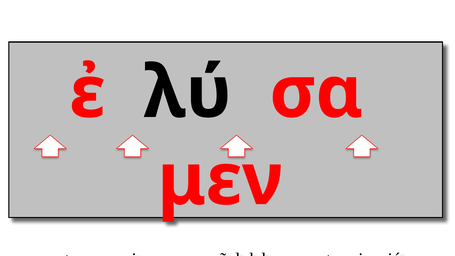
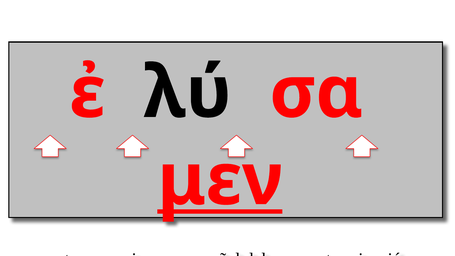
μεν underline: none -> present (220, 180)
